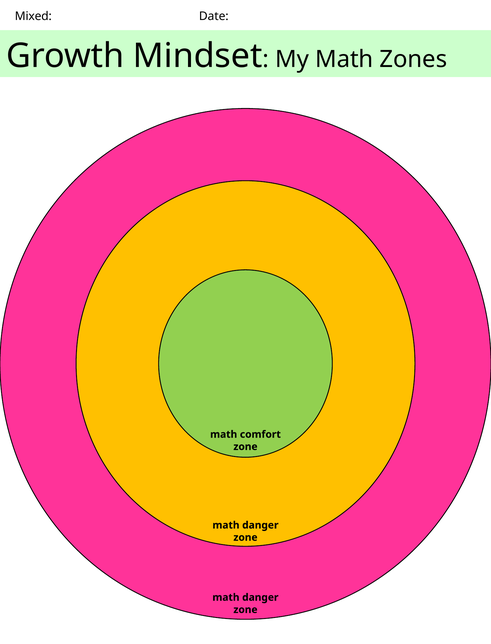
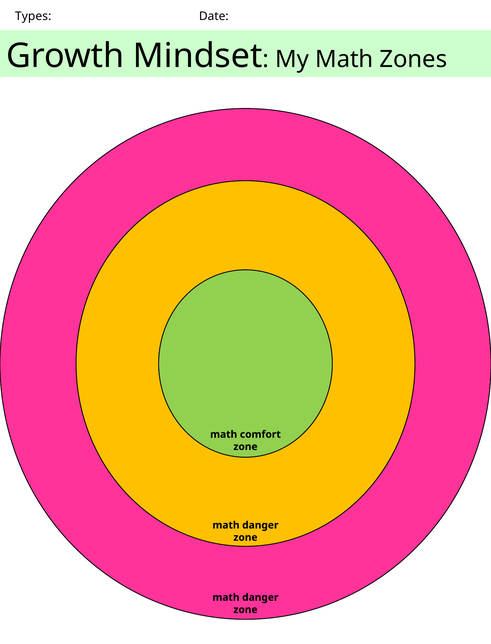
Mixed: Mixed -> Types (33, 16)
